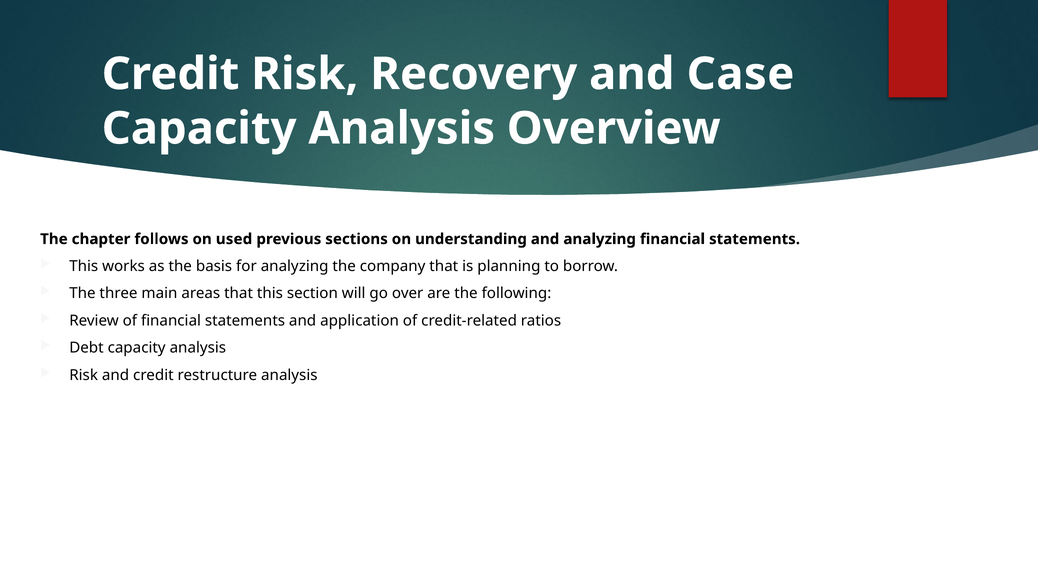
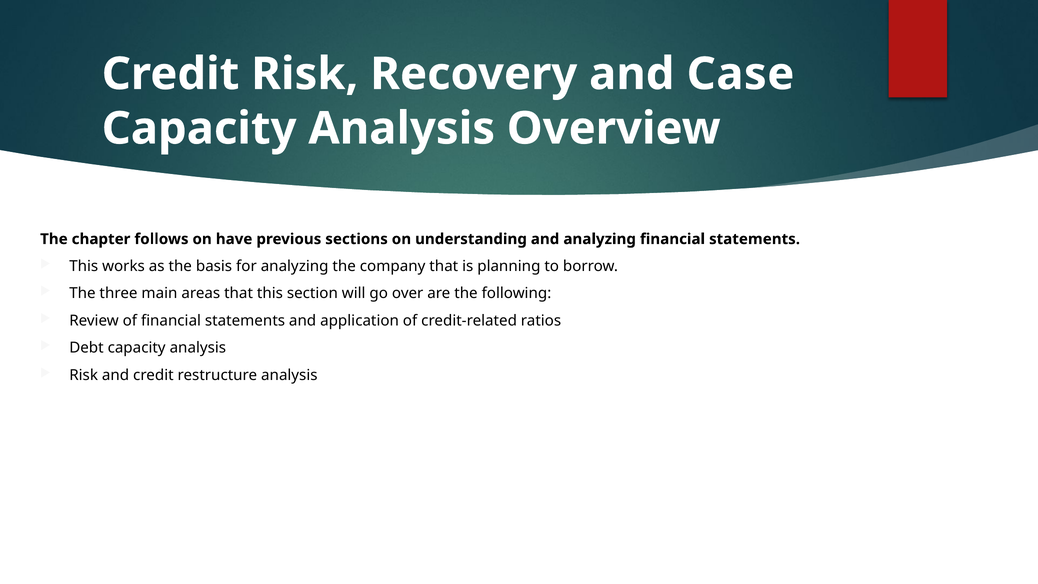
used: used -> have (234, 239)
